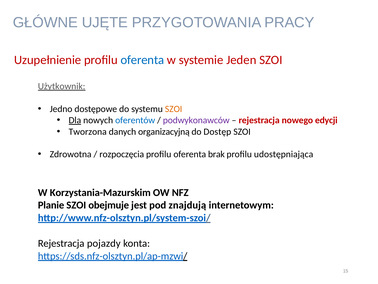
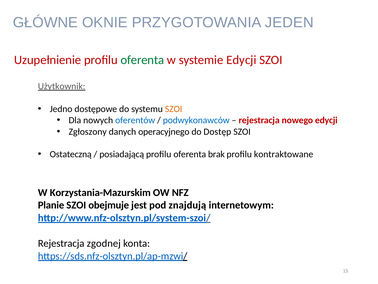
UJĘTE: UJĘTE -> OKNIE (105, 23)
PRACY: PRACY -> JEDEN (289, 23)
oferenta colour: blue -> green (142, 60)
systemie Jeden: Jeden -> Edycji (241, 60)
Dla underline: present -> none (75, 120)
podwykonawców colour: purple -> blue (196, 120)
Tworzona: Tworzona -> Zgłoszony (88, 131)
organizacyjną: organizacyjną -> operacyjnego (164, 131)
Zdrowotna: Zdrowotna -> Ostateczną (71, 154)
rozpoczęcia: rozpoczęcia -> posiadającą (122, 154)
udostępniająca: udostępniająca -> kontraktowane (284, 154)
pojazdy: pojazdy -> zgodnej (104, 243)
